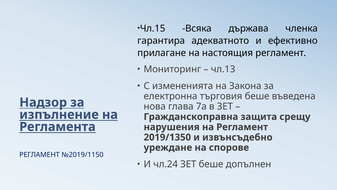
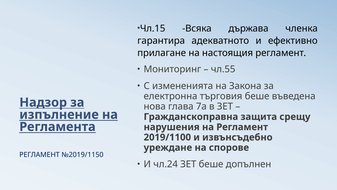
чл.13: чл.13 -> чл.55 (223, 69)
2019/1350: 2019/1350 -> 2019/1100 (167, 137)
